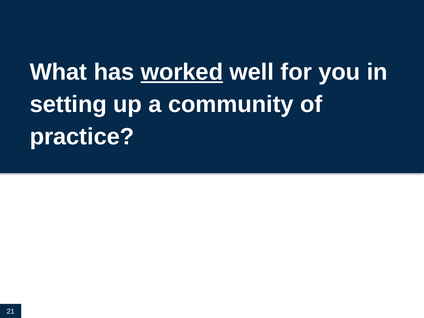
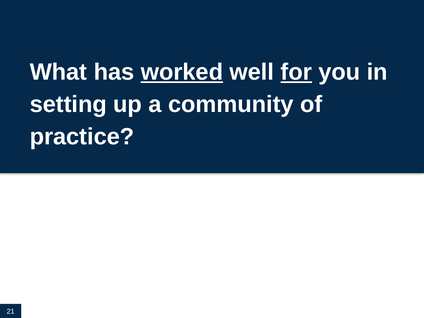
for underline: none -> present (296, 72)
